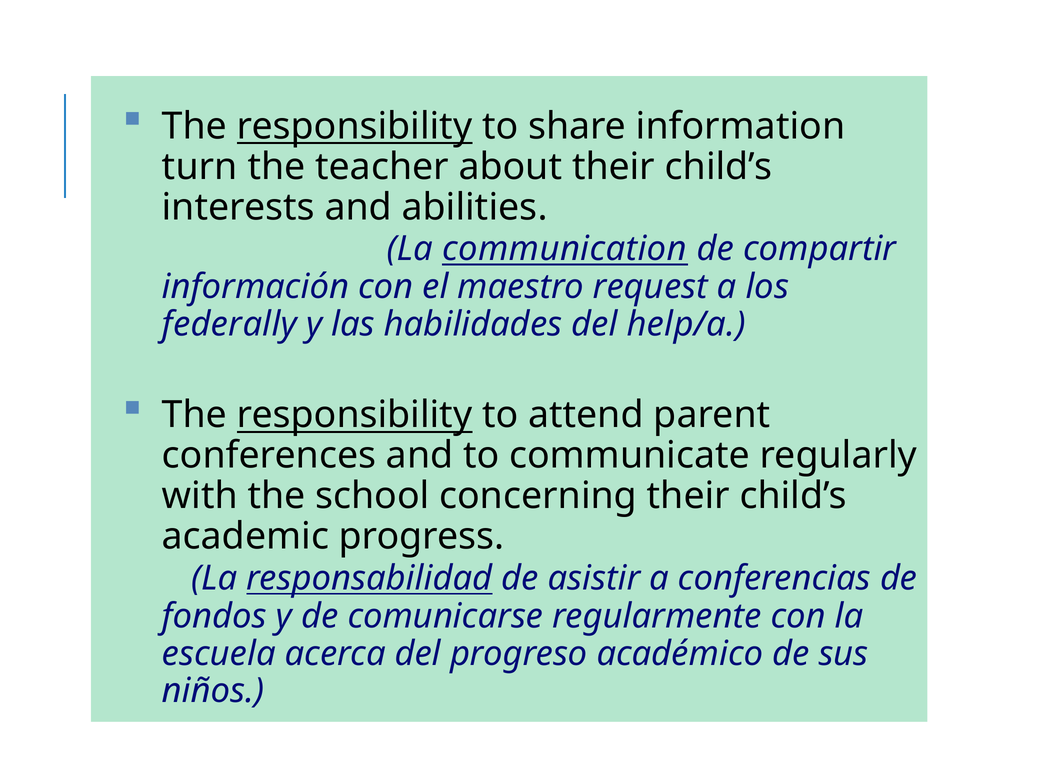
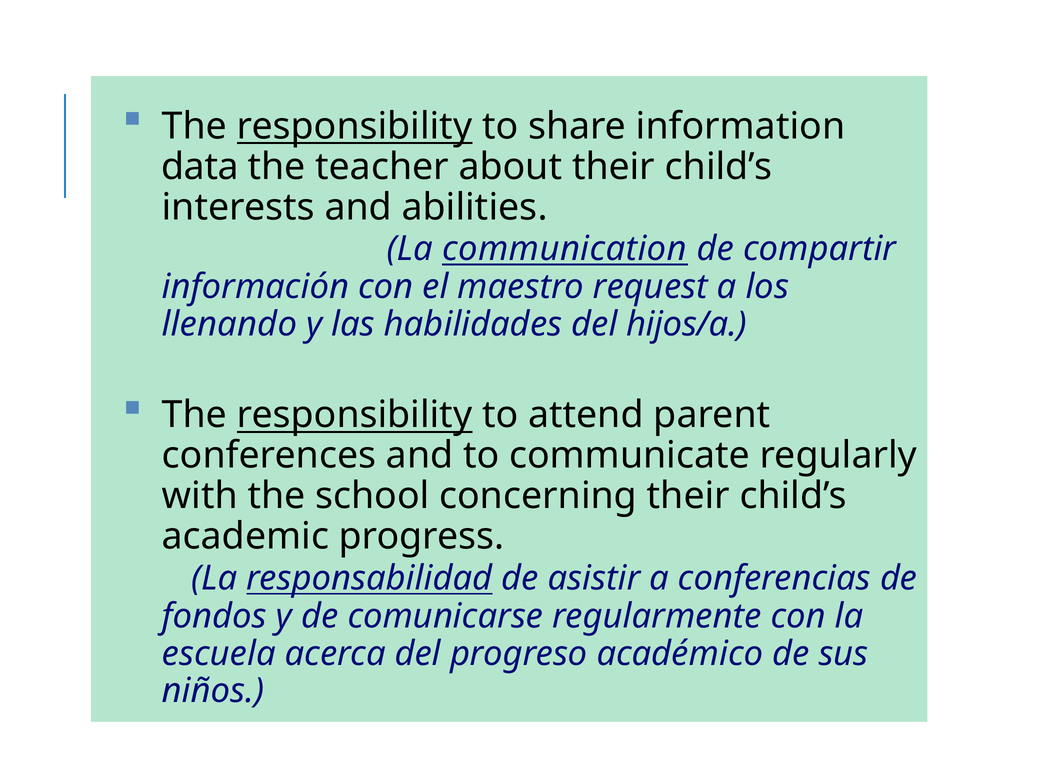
turn: turn -> data (200, 167)
federally: federally -> llenando (229, 324)
help/a: help/a -> hijos/a (686, 324)
